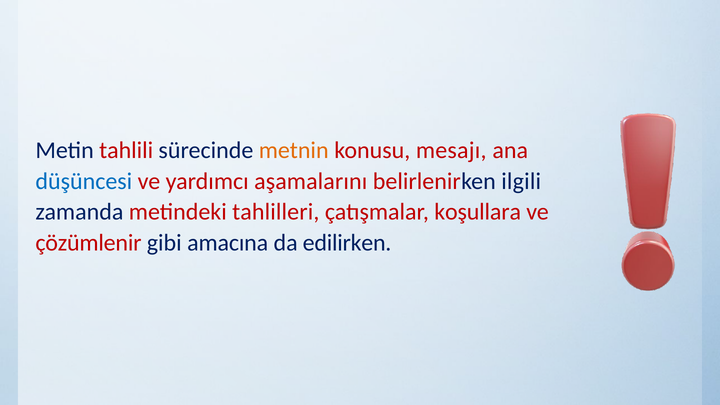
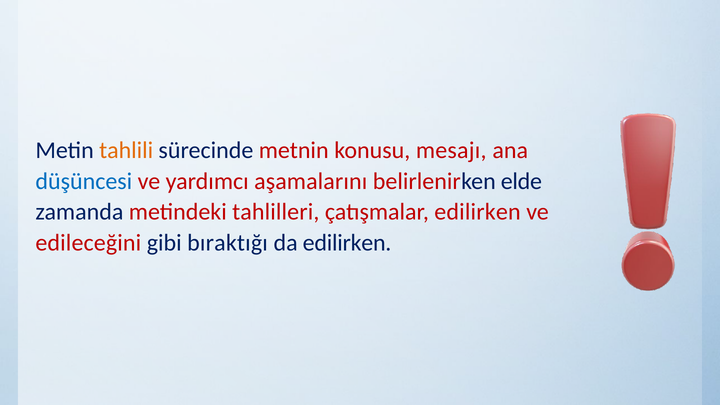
tahlili colour: red -> orange (126, 150)
metnin colour: orange -> red (294, 150)
ilgili: ilgili -> elde (521, 181)
çatışmalar koşullara: koşullara -> edilirken (477, 212)
çözümlenir: çözümlenir -> edileceğini (88, 243)
amacına: amacına -> bıraktığı (228, 243)
